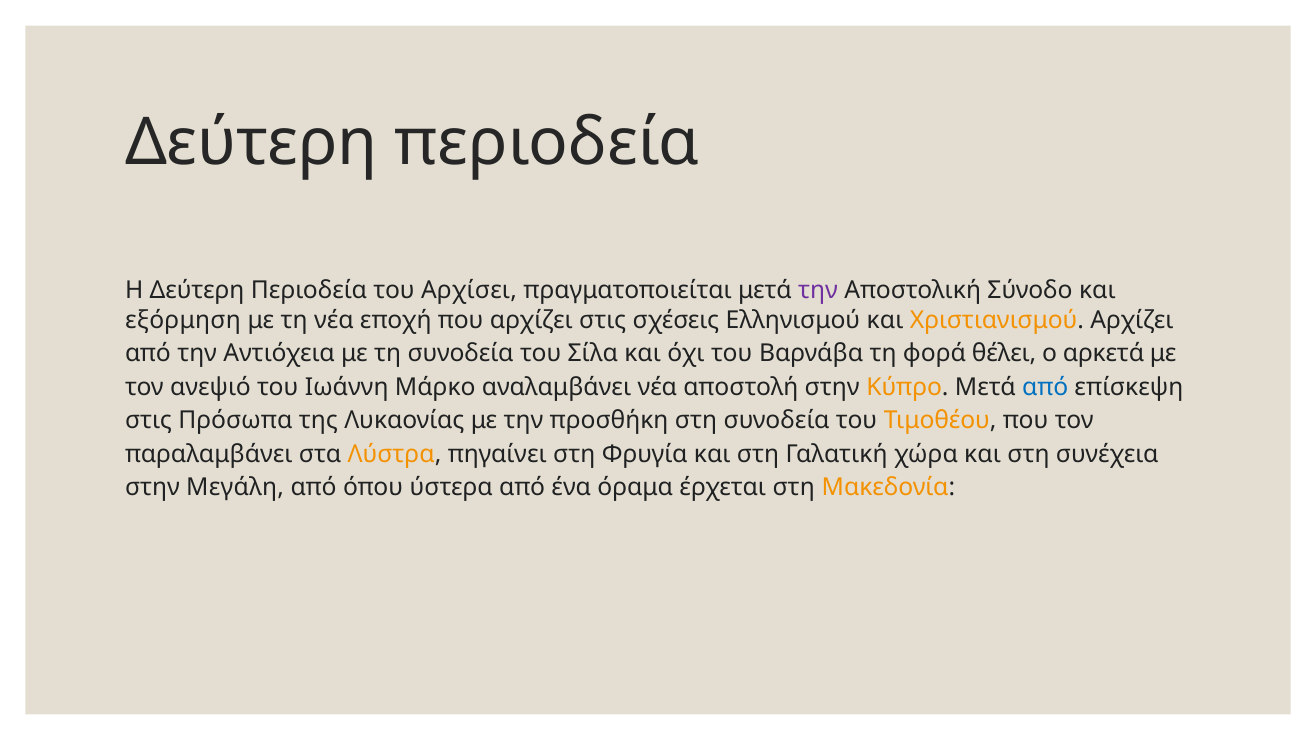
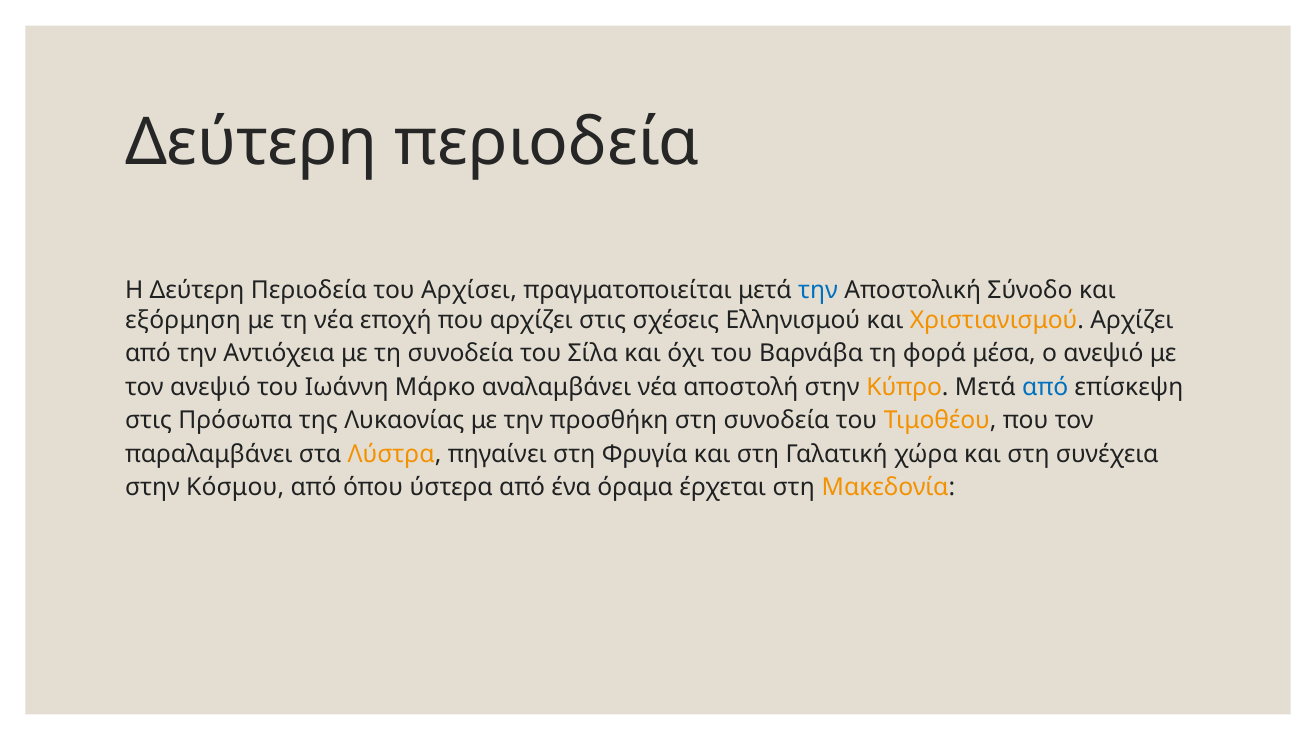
την colour: purple -> blue (818, 290)
θέλει: θέλει -> μέσα (1004, 354)
ο αρκετά: αρκετά -> ανεψιό (1104, 354)
Μεγάλη: Μεγάλη -> Κόσμου (235, 488)
